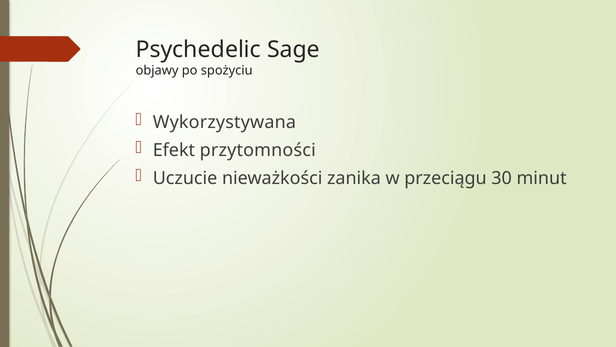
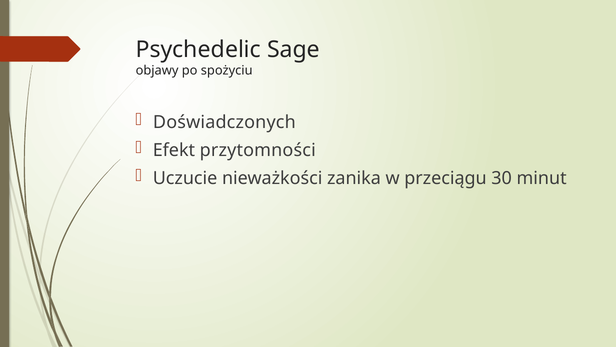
Wykorzystywana: Wykorzystywana -> Doświadczonych (224, 122)
